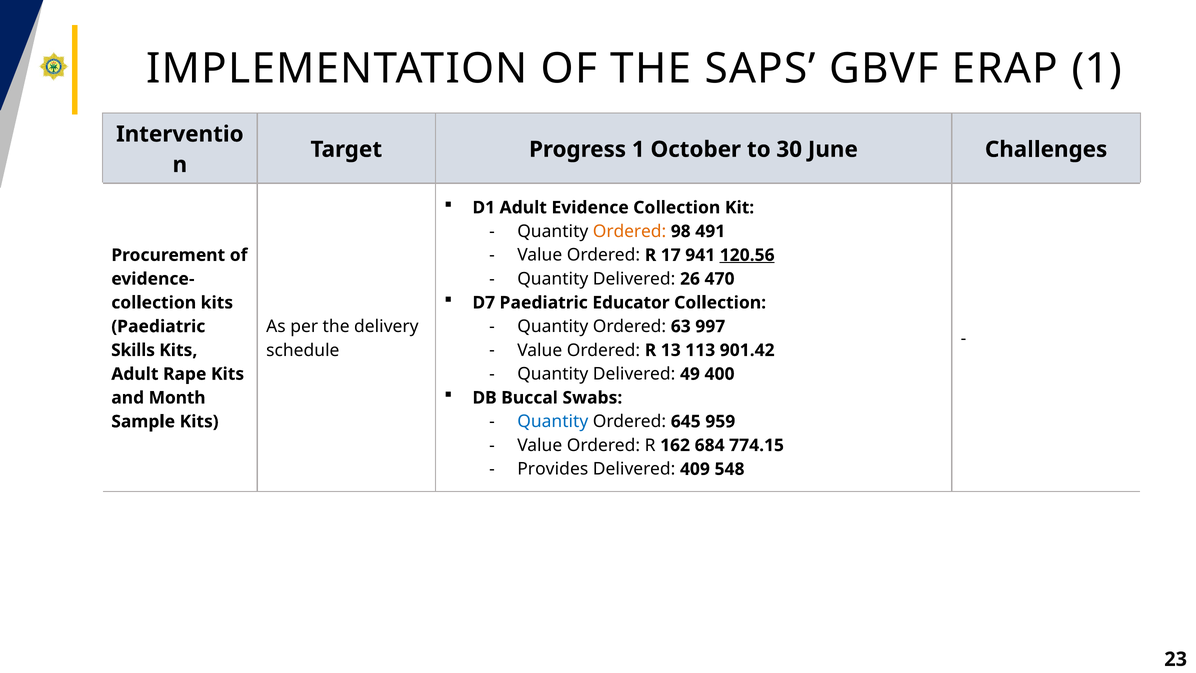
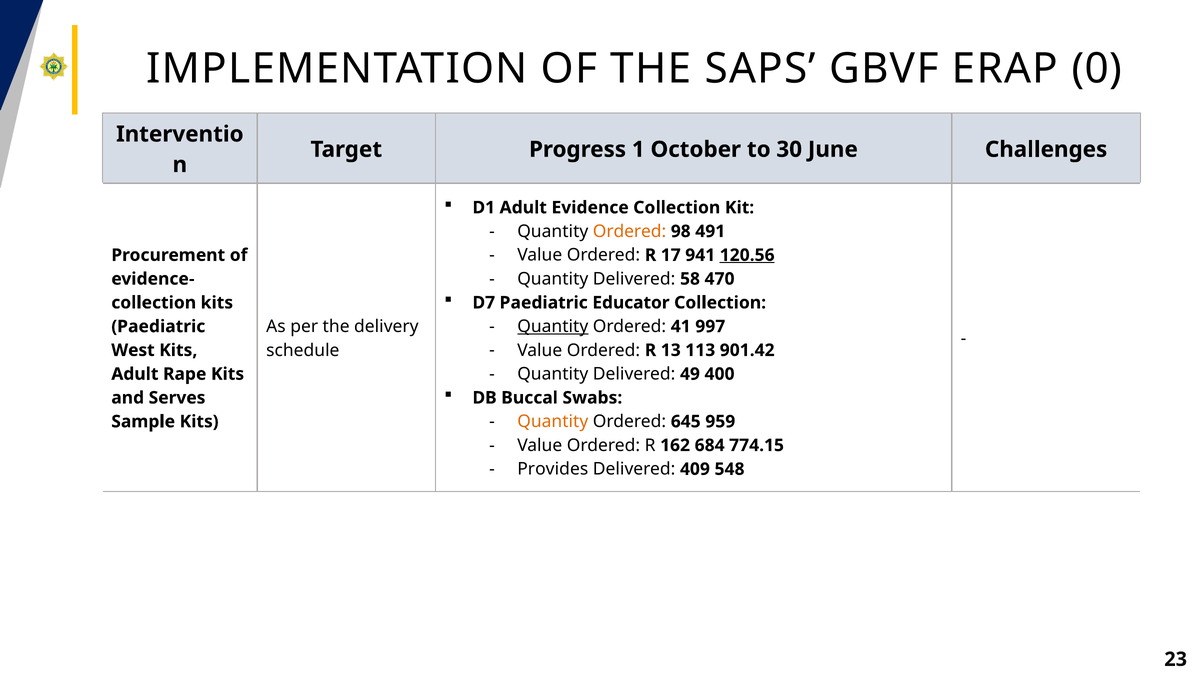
ERAP 1: 1 -> 0 (1097, 69)
26: 26 -> 58 (690, 279)
Quantity underline: none -> present (553, 326)
63: 63 -> 41 (681, 326)
Skills: Skills -> West (133, 350)
Month: Month -> Serves (177, 398)
Quantity colour: blue -> orange (553, 421)
